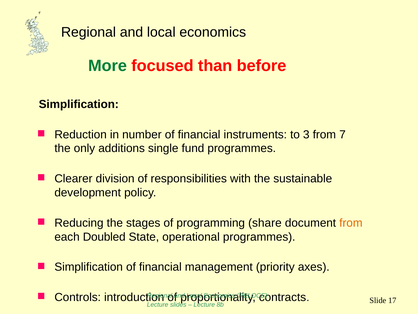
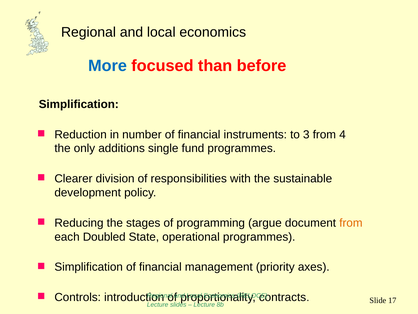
More colour: green -> blue (107, 66)
7: 7 -> 4 (342, 134)
share: share -> argue (265, 223)
